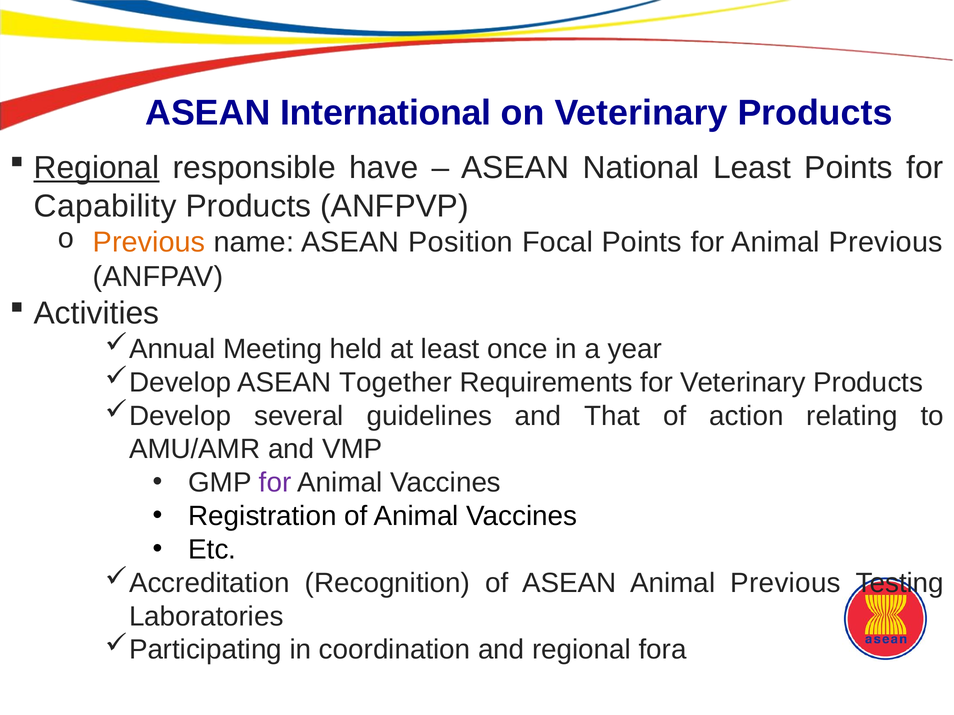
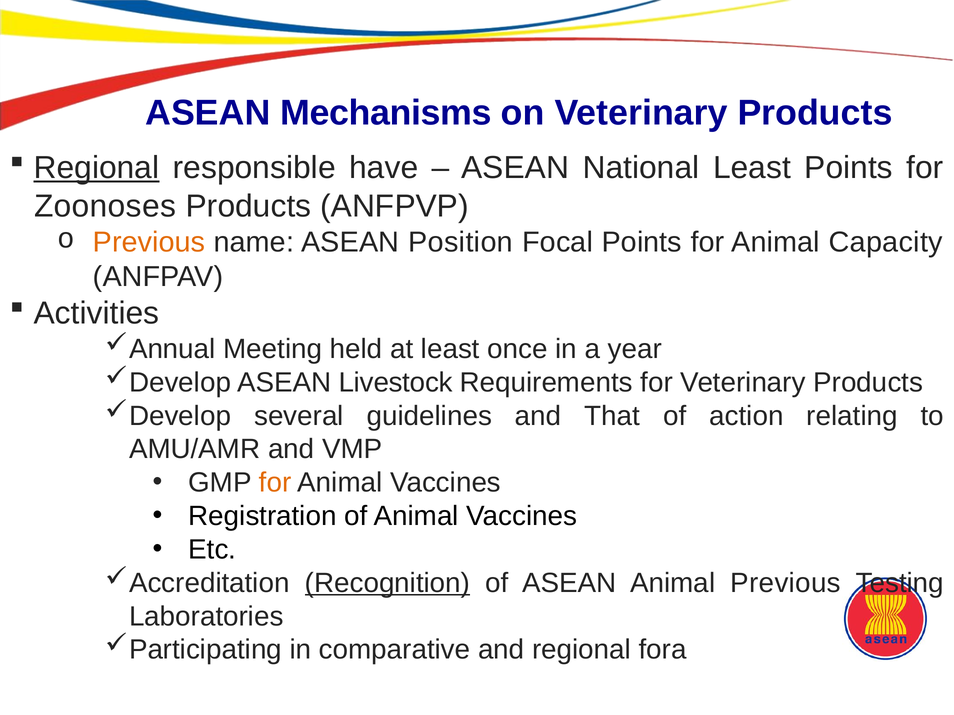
International: International -> Mechanisms (386, 113)
Capability: Capability -> Zoonoses (105, 206)
for Animal Previous: Previous -> Capacity (886, 242)
Together: Together -> Livestock (396, 383)
for colour: purple -> orange (275, 483)
Recognition underline: none -> present (387, 583)
coordination: coordination -> comparative (395, 650)
